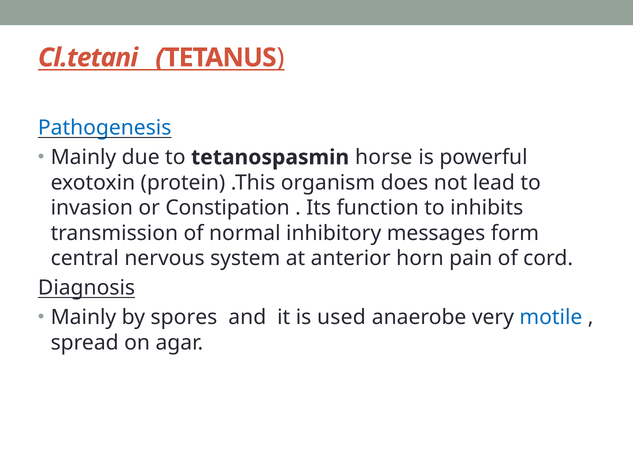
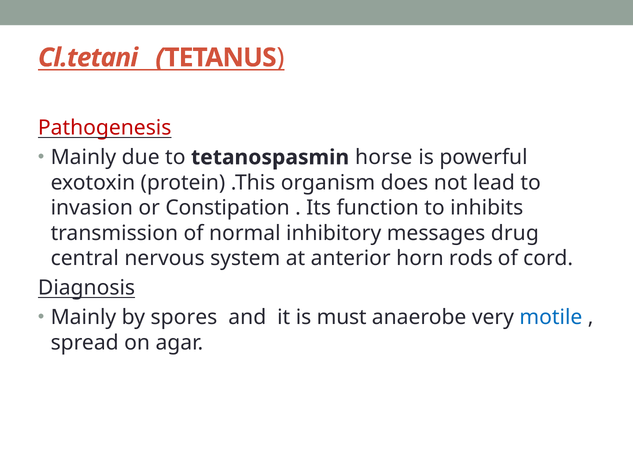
Pathogenesis colour: blue -> red (105, 128)
form: form -> drug (515, 234)
pain: pain -> rods (471, 259)
used: used -> must (342, 318)
